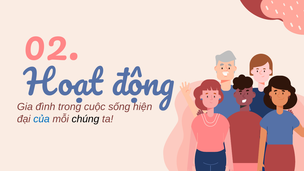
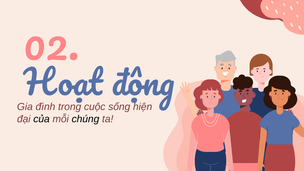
của colour: blue -> black (42, 119)
